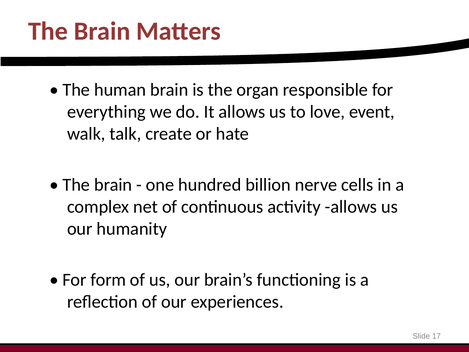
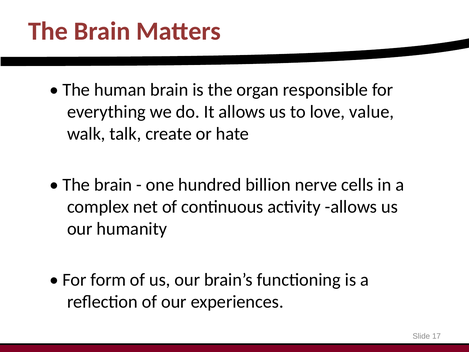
event: event -> value (372, 112)
